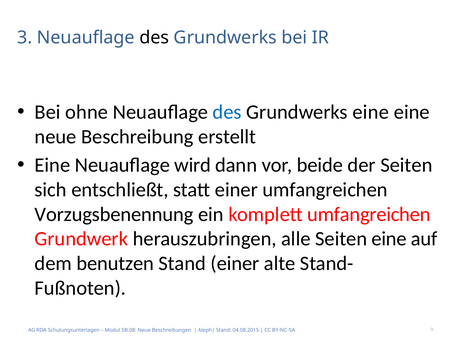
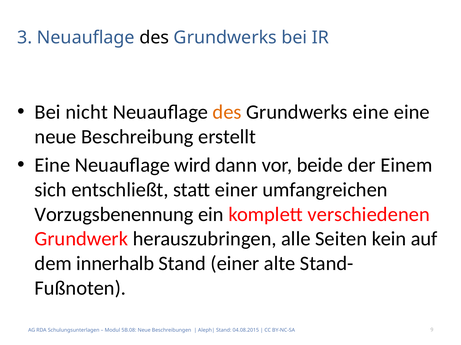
ohne: ohne -> nicht (87, 112)
des colour: blue -> orange (227, 112)
der Seiten: Seiten -> Einem (406, 166)
komplett umfangreichen: umfangreichen -> verschiedenen (369, 215)
Seiten eine: eine -> kein (389, 239)
benutzen: benutzen -> innerhalb (115, 264)
